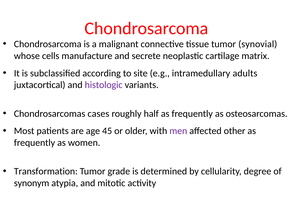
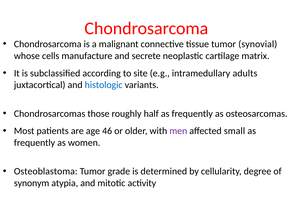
histologic colour: purple -> blue (104, 85)
cases: cases -> those (98, 113)
45: 45 -> 46 (107, 131)
other: other -> small (235, 131)
Transformation: Transformation -> Osteoblastoma (46, 171)
